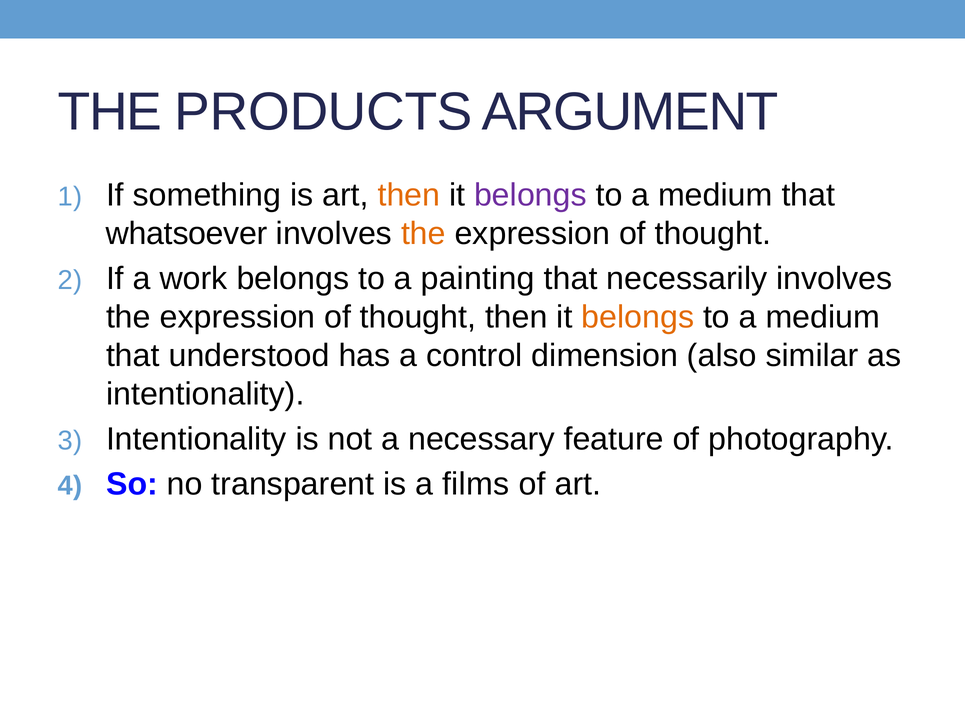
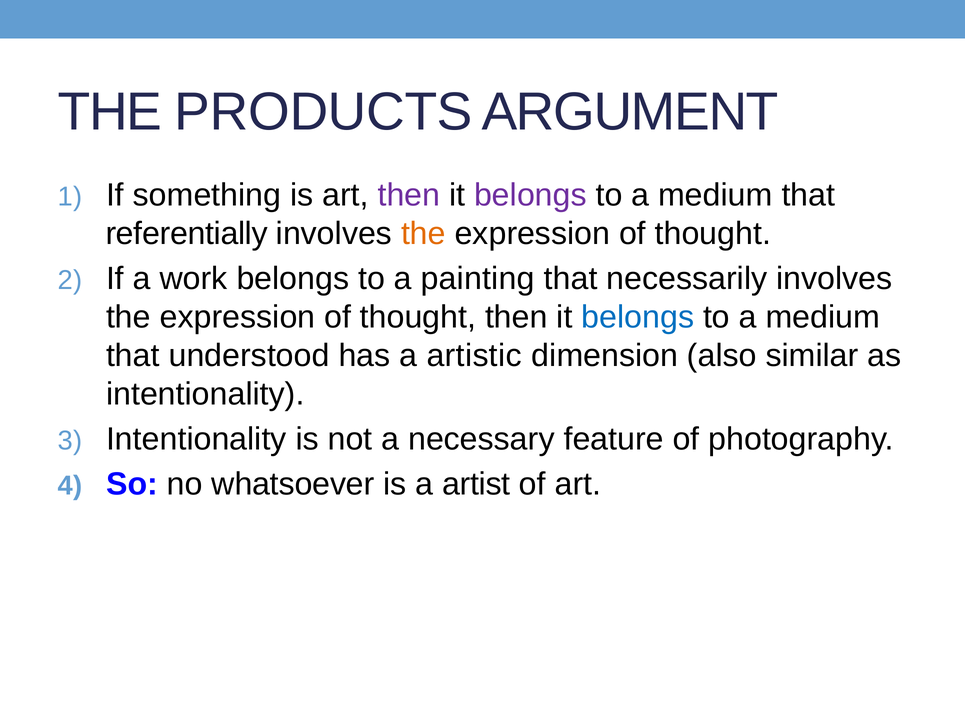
then colour: orange -> purple (409, 195)
whatsoever: whatsoever -> referentially (187, 234)
belongs colour: orange -> blue (638, 317)
control: control -> artistic (474, 356)
transparent: transparent -> whatsoever (293, 485)
films: films -> artist (476, 485)
